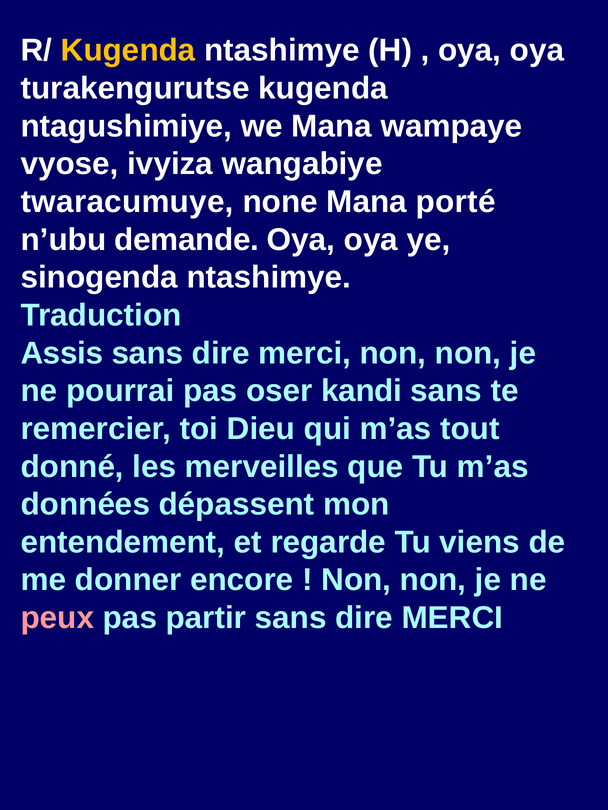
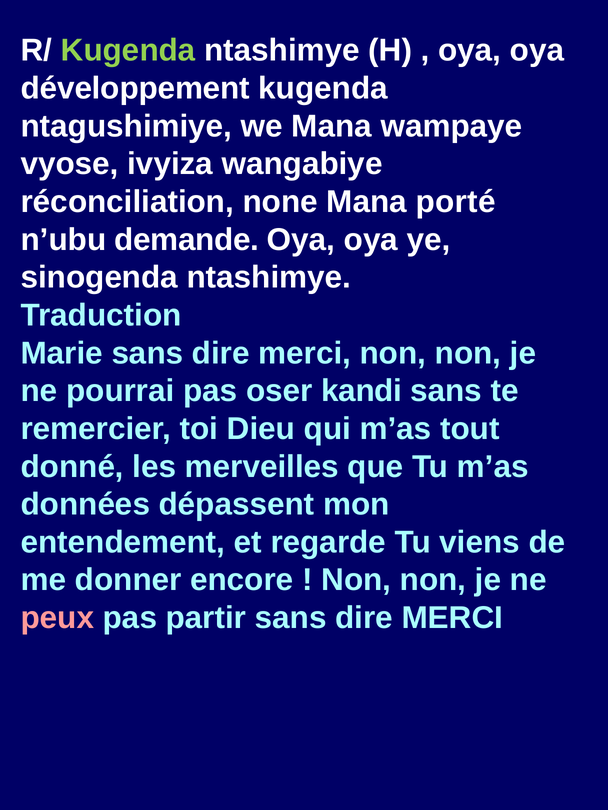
Kugenda colour: yellow -> light green (128, 51)
turakengurutse: turakengurutse -> développement (135, 88)
twaracumuye: twaracumuye -> réconciliation (127, 202)
Assis: Assis -> Marie (62, 353)
